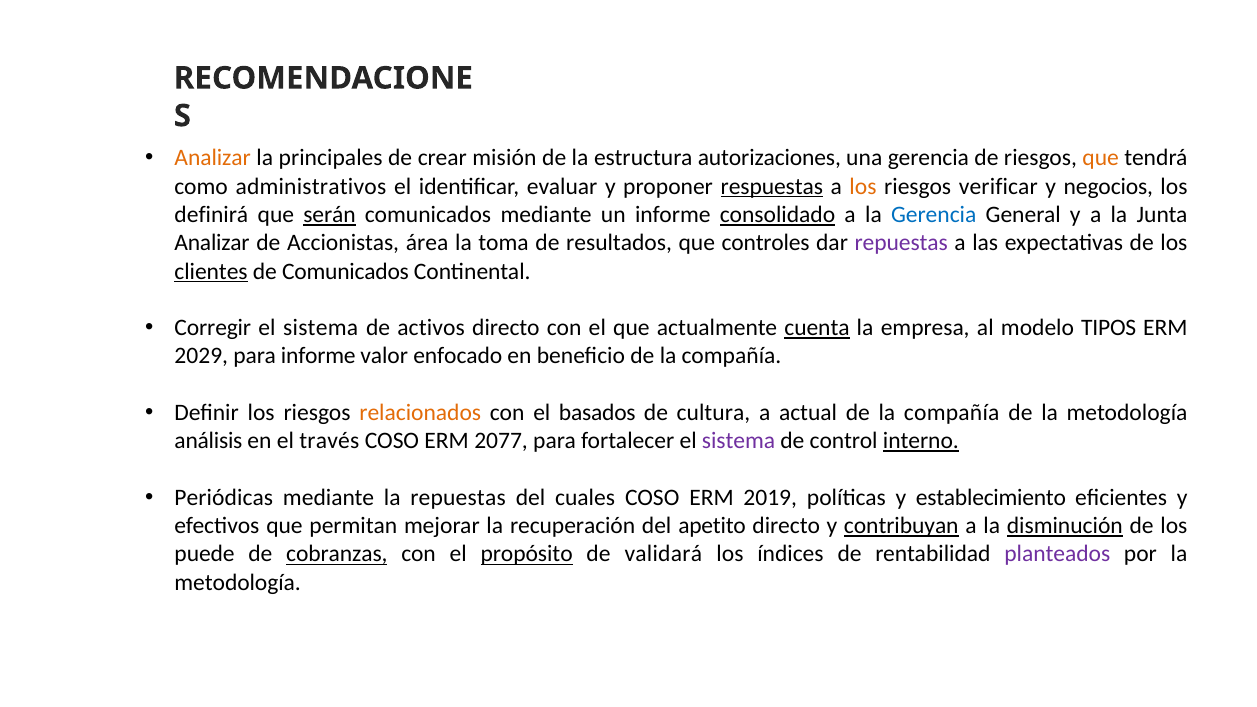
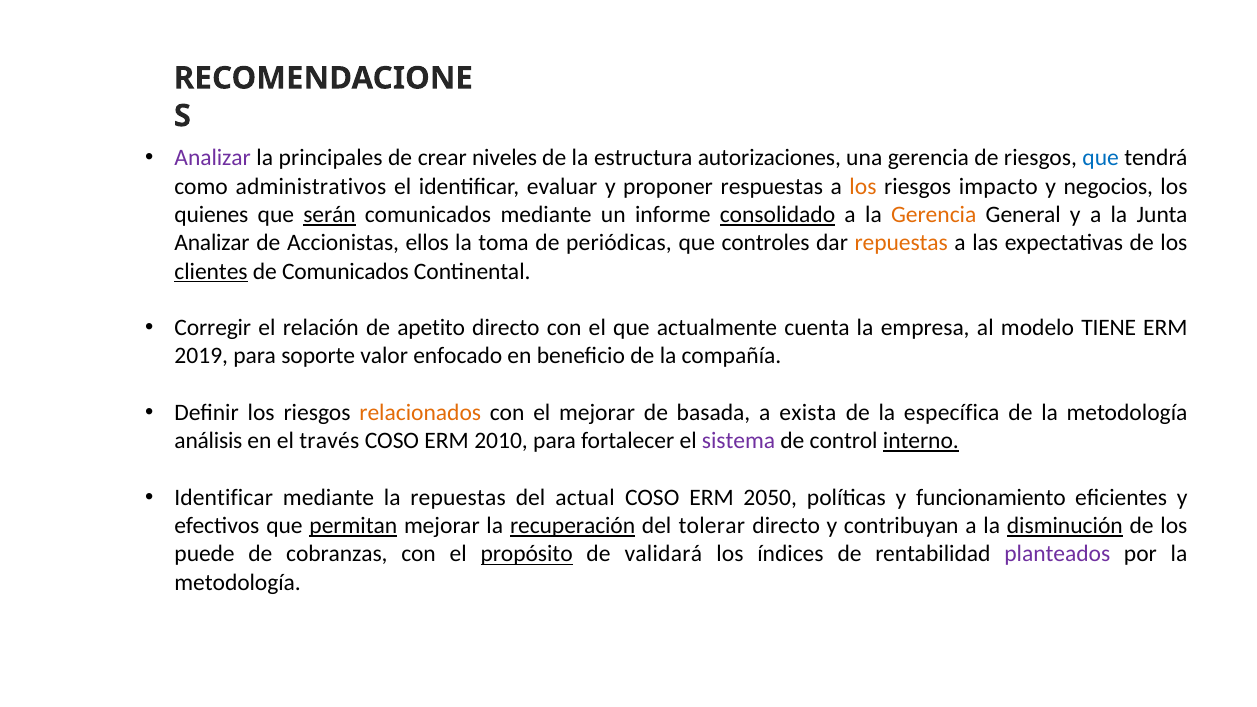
Analizar colour: orange -> purple (213, 158)
misión: misión -> niveles (505, 158)
que colour: orange -> blue (1101, 158)
respuestas underline: present -> none (772, 186)
verificar: verificar -> impacto (998, 186)
definirá: definirá -> quienes (211, 215)
Gerencia colour: blue -> orange (934, 215)
área: área -> ellos (427, 243)
resultados: resultados -> periódicas (619, 243)
repuestas colour: purple -> orange (901, 243)
sistema: sistema -> relación (321, 328)
activos: activos -> apetito (431, 328)
cuenta underline: present -> none (817, 328)
TIPOS: TIPOS -> TIENE (1109, 328)
2029: 2029 -> 2019 (201, 356)
para informe: informe -> soporte (318, 356)
el basados: basados -> mejorar (597, 413)
cultura: cultura -> basada (713, 413)
actual: actual -> exista (808, 413)
compañía: compañía -> específica (952, 413)
2077: 2077 -> 2010 (501, 441)
Periódicas: Periódicas -> Identificar (224, 498)
cuales: cuales -> actual (585, 498)
2019: 2019 -> 2050 (770, 498)
establecimiento: establecimiento -> funcionamiento (991, 498)
permitan underline: none -> present (353, 526)
recuperación underline: none -> present (573, 526)
apetito: apetito -> tolerar (712, 526)
contribuyan underline: present -> none (901, 526)
cobranzas underline: present -> none (337, 554)
